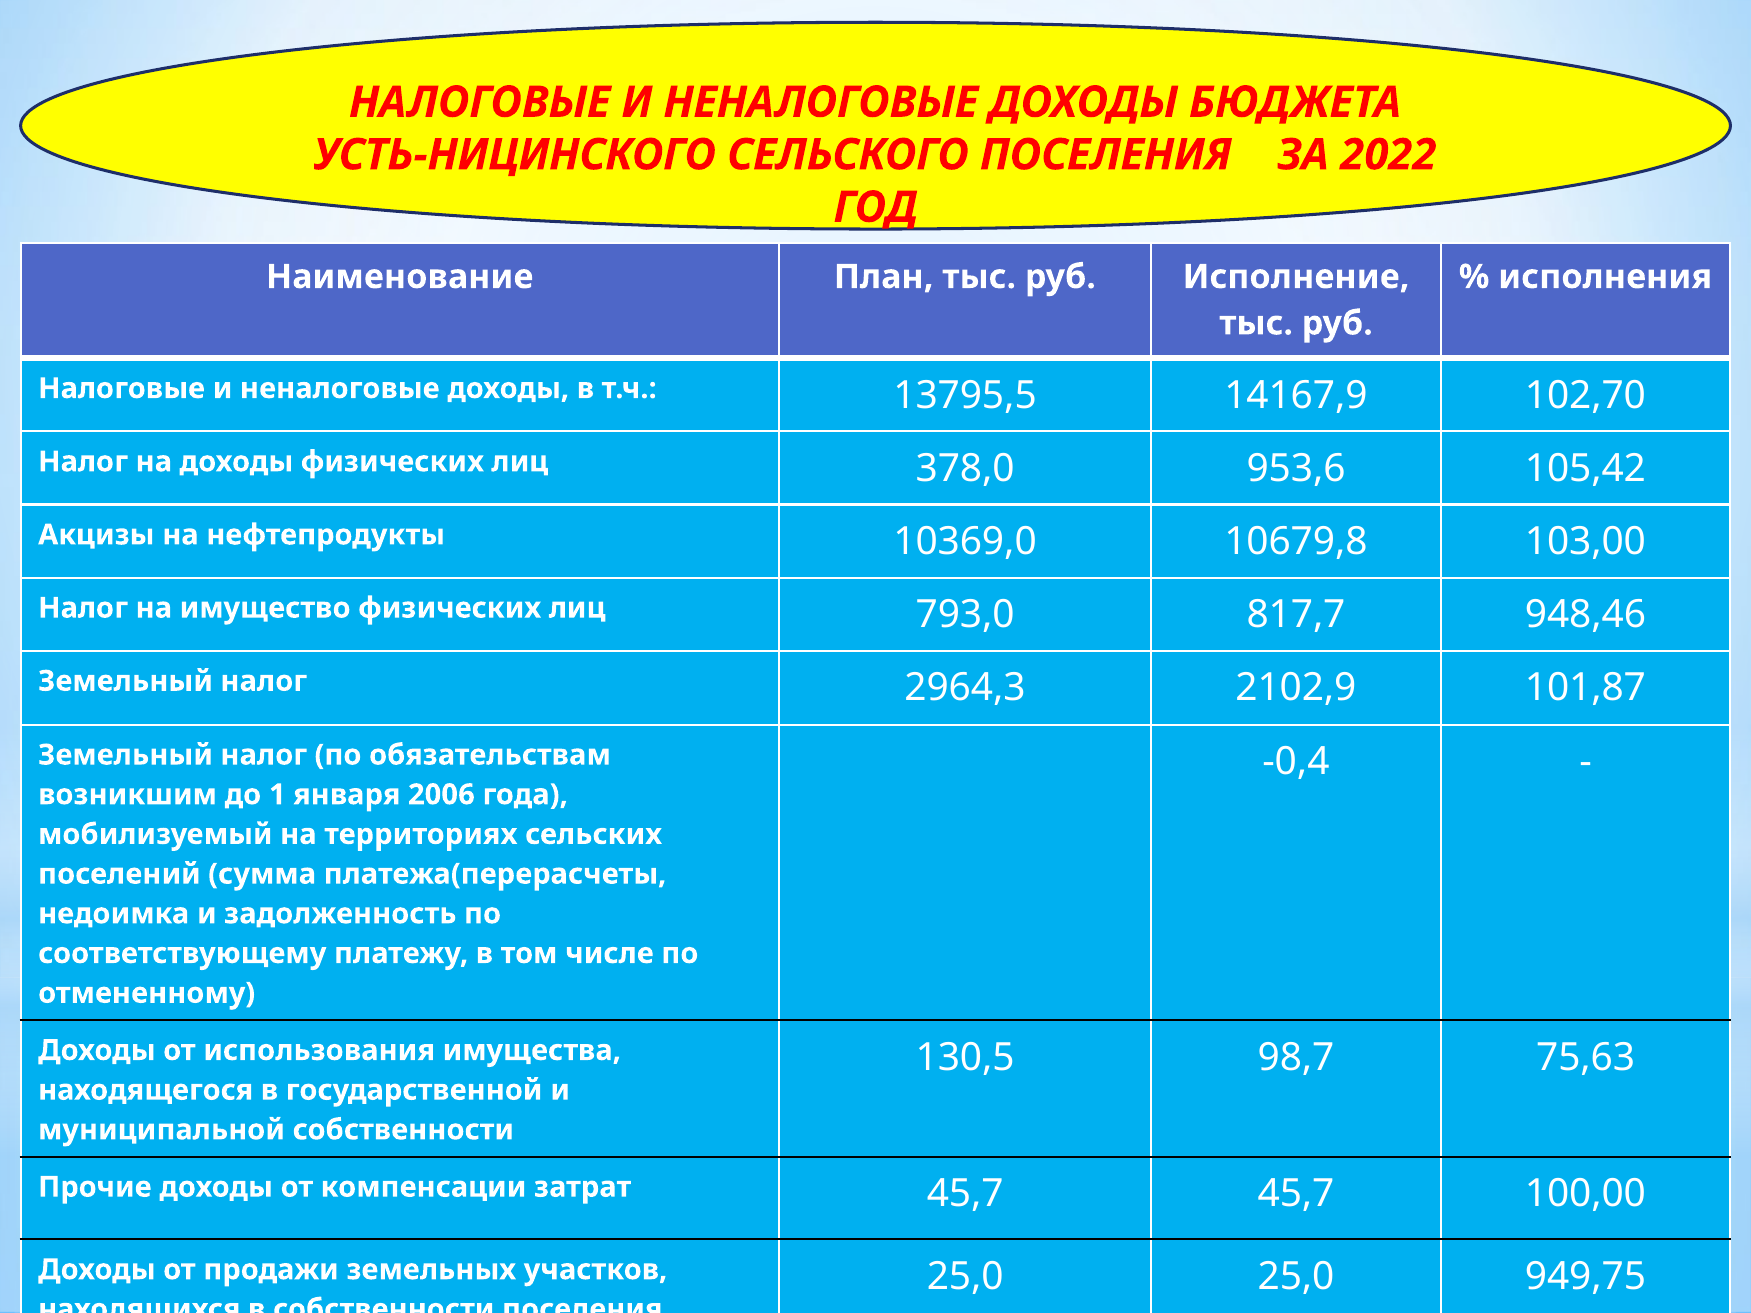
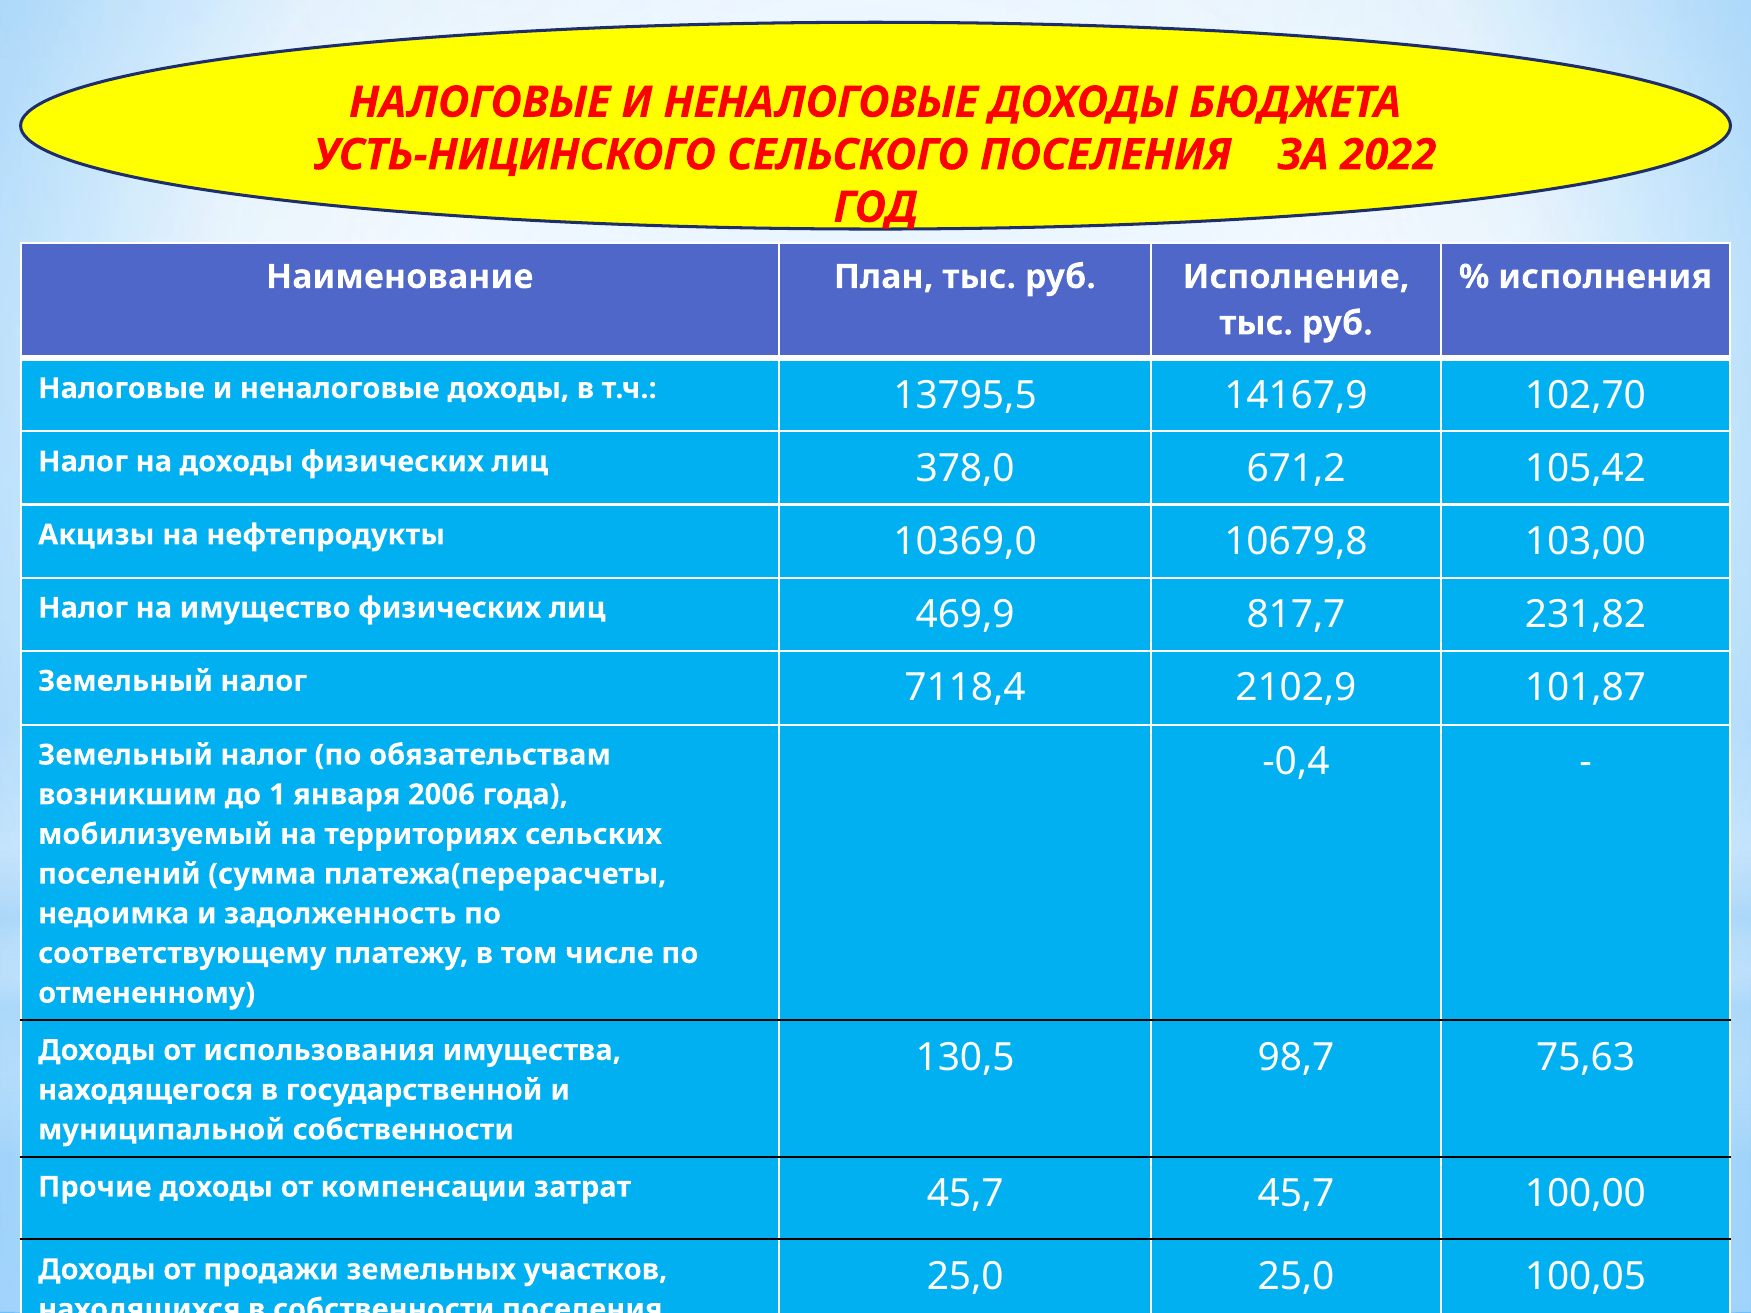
953,6: 953,6 -> 671,2 (1296, 469)
793,0: 793,0 -> 469,9 (965, 615)
948,46: 948,46 -> 231,82 (1585, 615)
2964,3: 2964,3 -> 7118,4 (965, 688)
949,75: 949,75 -> 100,05 (1585, 1277)
